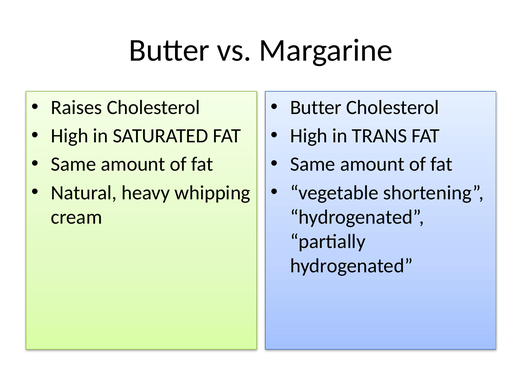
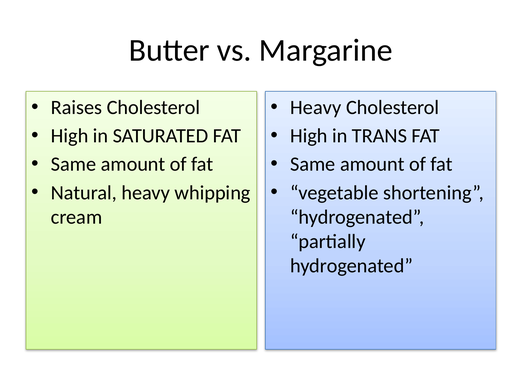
Butter: Butter -> Heavy (316, 108)
